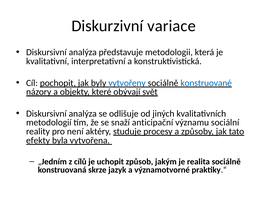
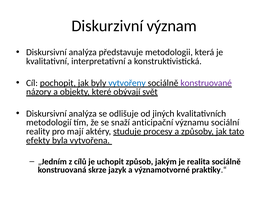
variace: variace -> význam (172, 26)
konstruované colour: blue -> purple (206, 83)
není: není -> mají (75, 131)
